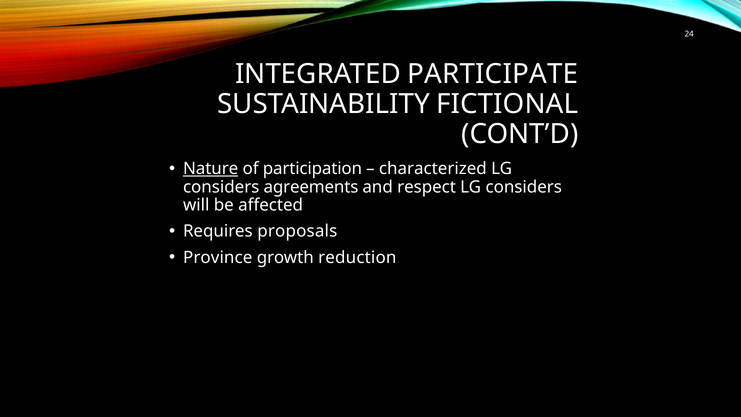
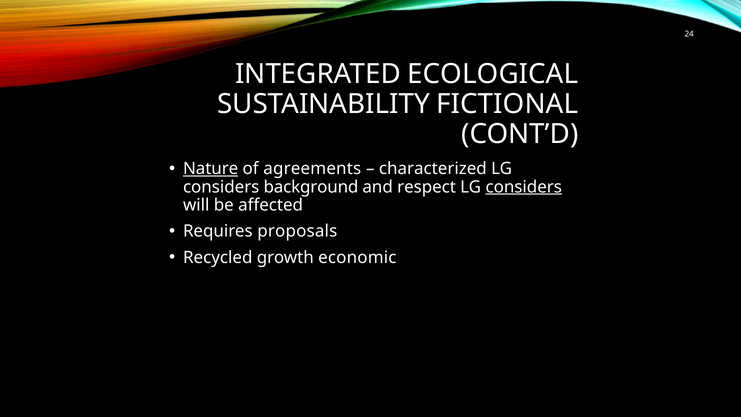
PARTICIPATE: PARTICIPATE -> ECOLOGICAL (493, 74)
participation: participation -> agreements (312, 168)
agreements: agreements -> background (311, 187)
considers underline: none -> present (524, 187)
Province: Province -> Recycled (218, 257)
reduction: reduction -> economic (357, 257)
